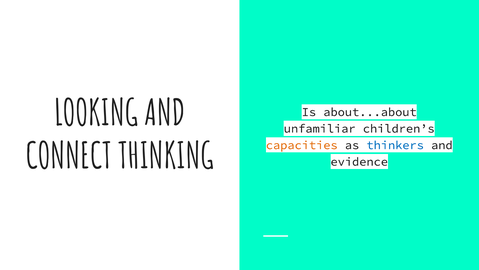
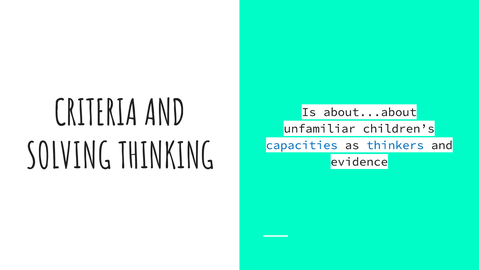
LOOKING: LOOKING -> CRITERIA (96, 113)
CONNECT: CONNECT -> SOLVING (69, 156)
capacities colour: orange -> blue (302, 145)
